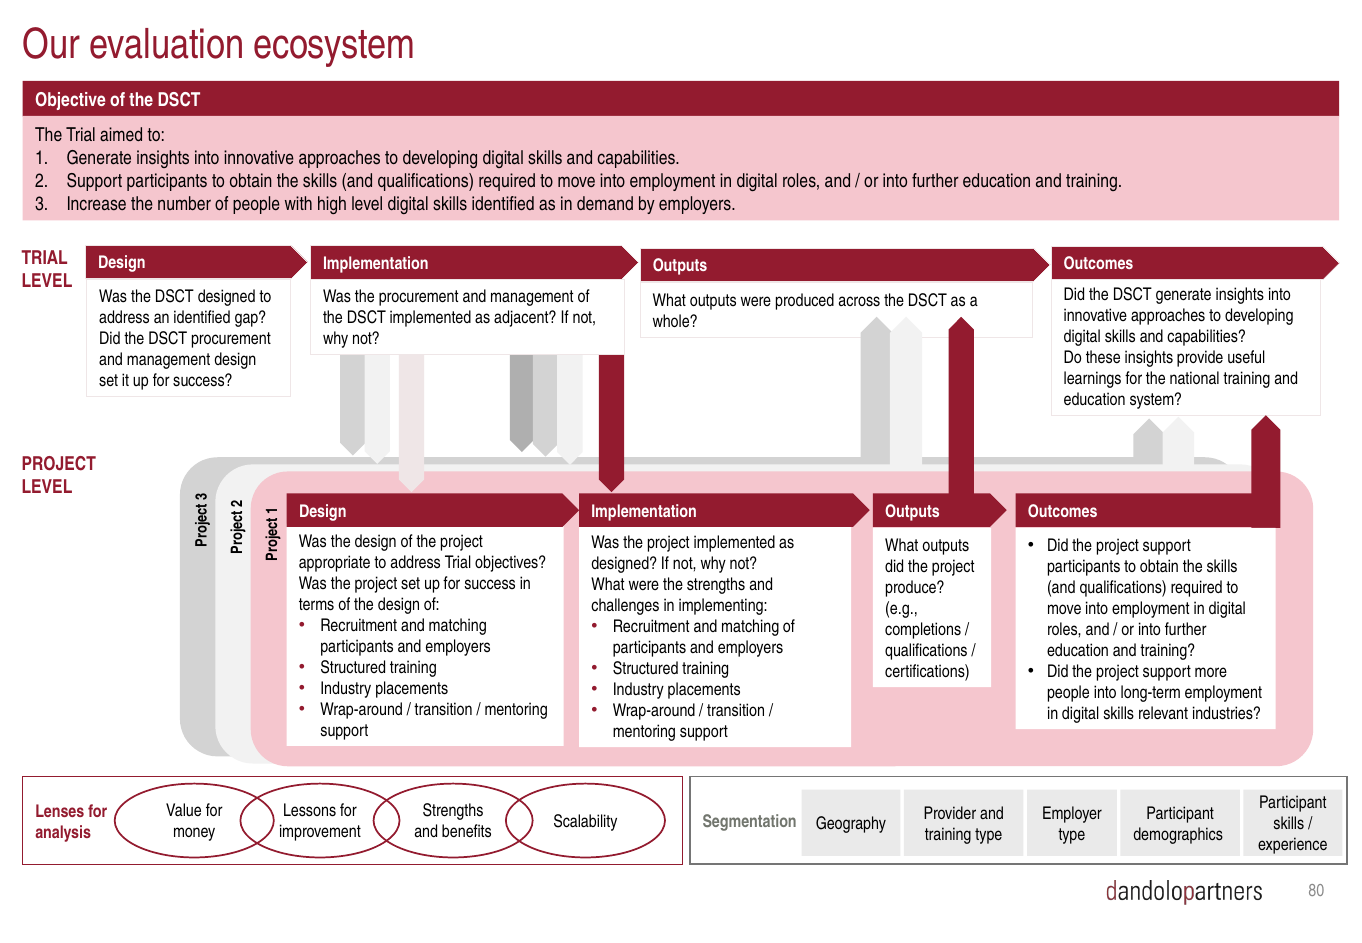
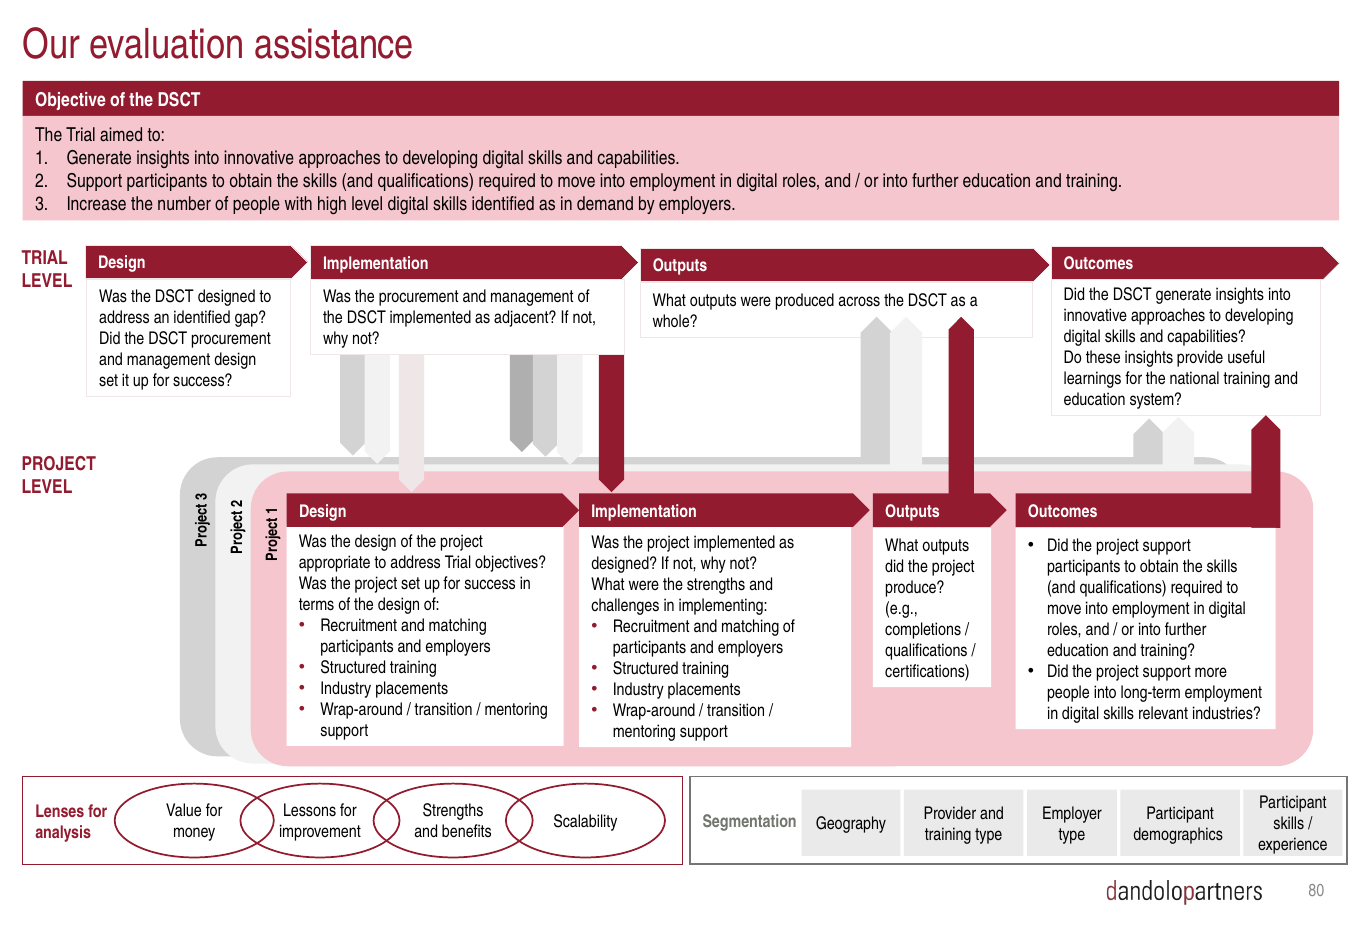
ecosystem: ecosystem -> assistance (334, 44)
